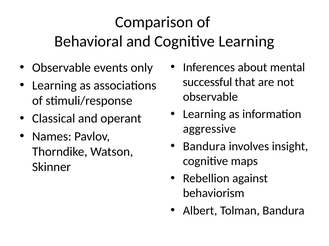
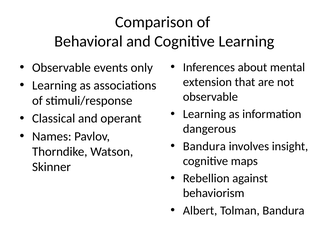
successful: successful -> extension (207, 82)
aggressive: aggressive -> dangerous (209, 129)
